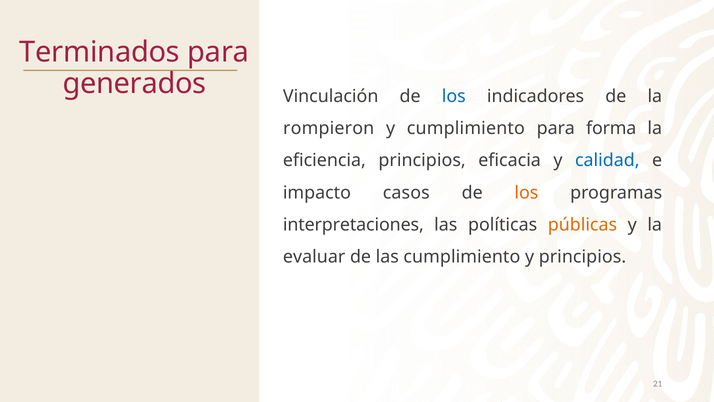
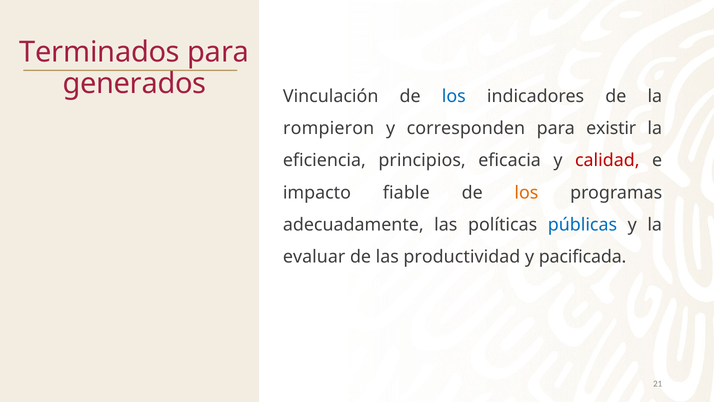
y cumplimiento: cumplimiento -> corresponden (466, 128)
forma: forma -> existir (611, 128)
calidad colour: blue -> red (607, 160)
casos: casos -> fiable (406, 192)
interpretaciones: interpretaciones -> adecuadamente (353, 225)
públicas colour: orange -> blue (582, 225)
las cumplimiento: cumplimiento -> productividad (462, 257)
y principios: principios -> pacificada (583, 257)
